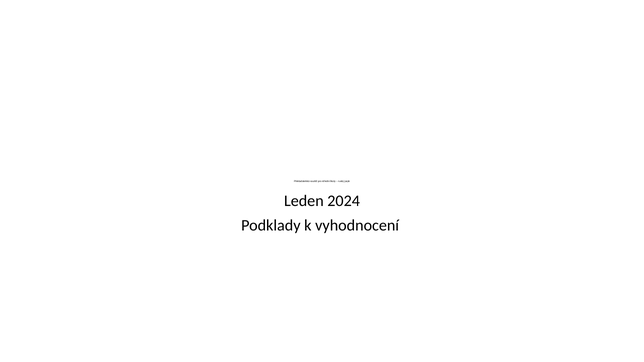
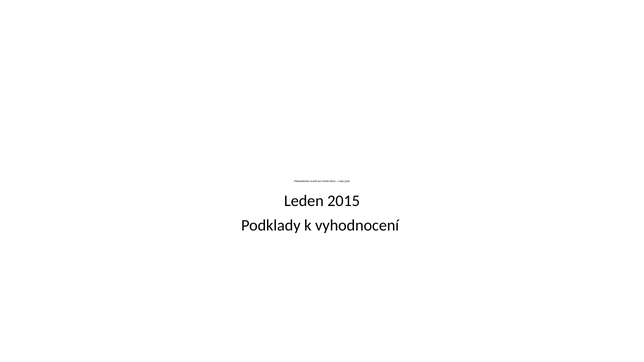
2024: 2024 -> 2015 (344, 201)
